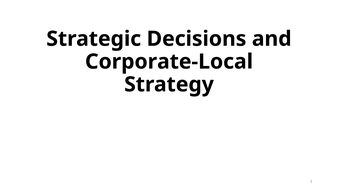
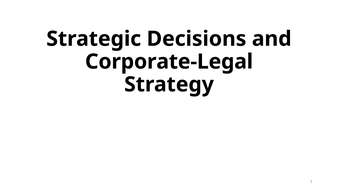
Corporate-Local: Corporate-Local -> Corporate-Legal (169, 62)
